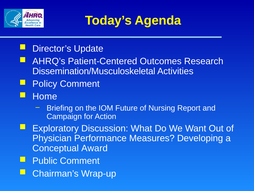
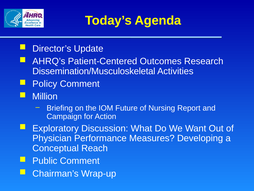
Home: Home -> Million (45, 96)
Award: Award -> Reach (95, 148)
